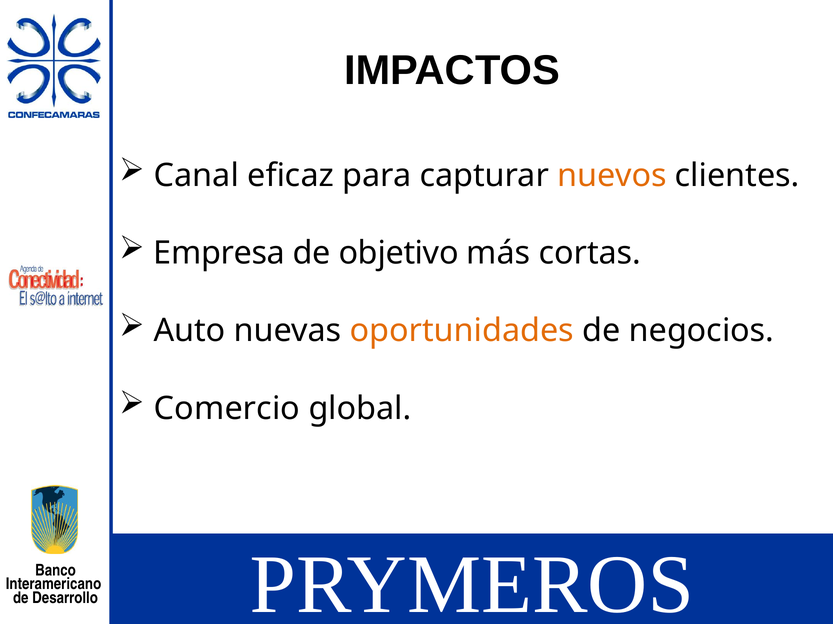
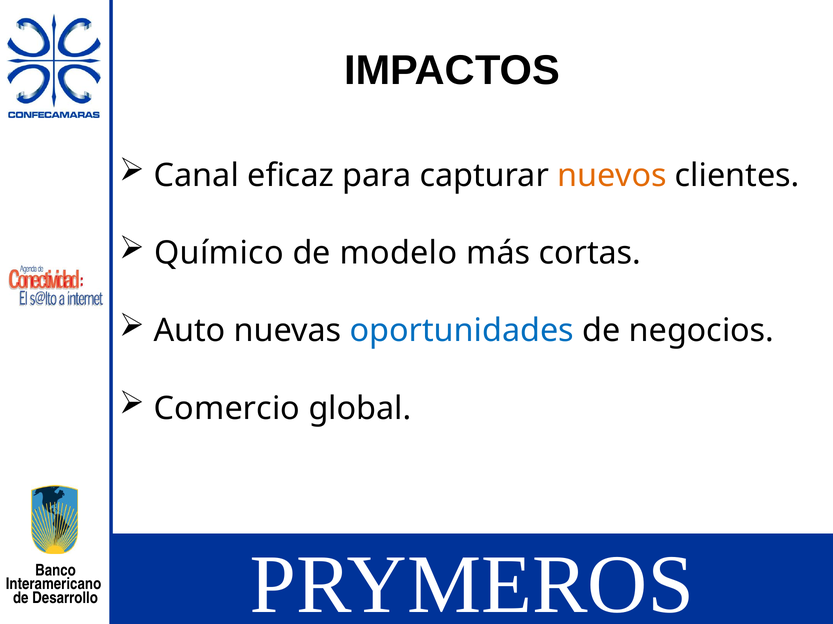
Empresa: Empresa -> Químico (219, 253)
objetivo: objetivo -> modelo (398, 253)
oportunidades colour: orange -> blue (462, 331)
